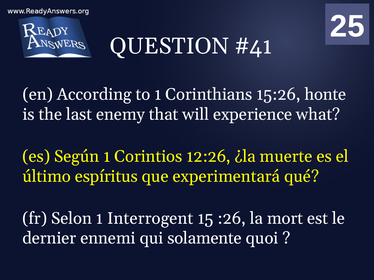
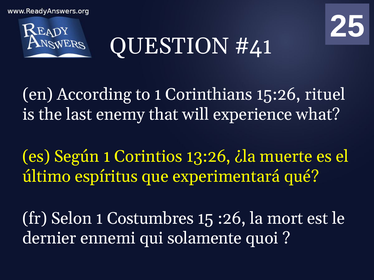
honte: honte -> rituel (325, 95)
12:26: 12:26 -> 13:26 (208, 157)
Interrogent: Interrogent -> Costumbres (150, 219)
